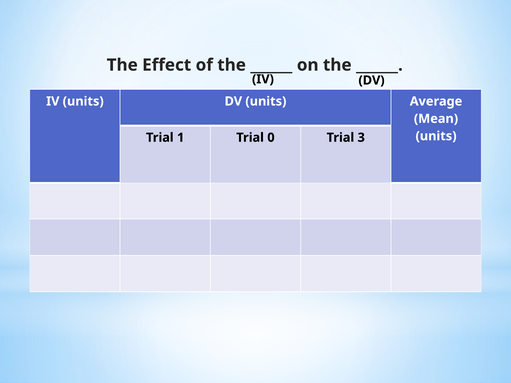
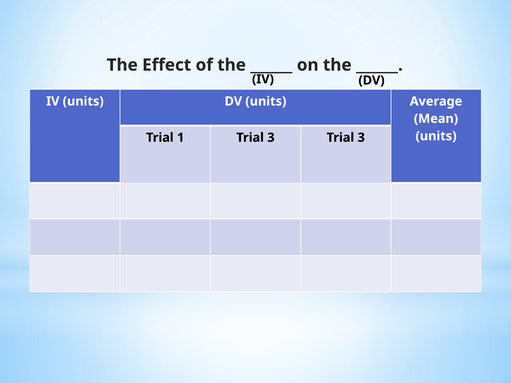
1 Trial 0: 0 -> 3 (271, 138)
